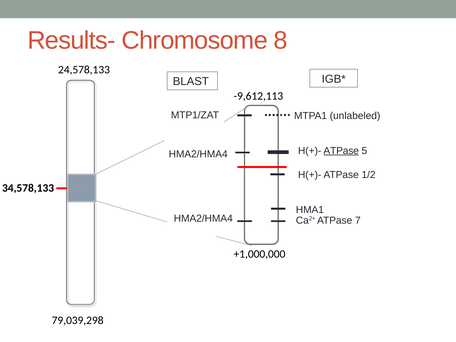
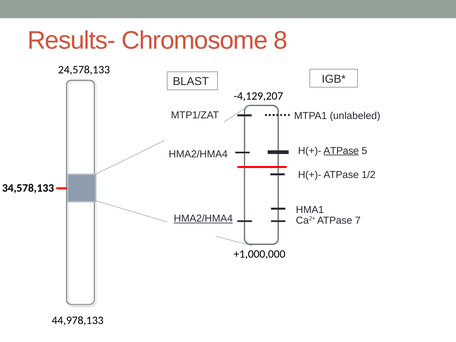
-9,612,113: -9,612,113 -> -4,129,207 (258, 96)
HMA2/HMA4 underline: none -> present (203, 219)
79,039,298: 79,039,298 -> 44,978,133 (78, 321)
